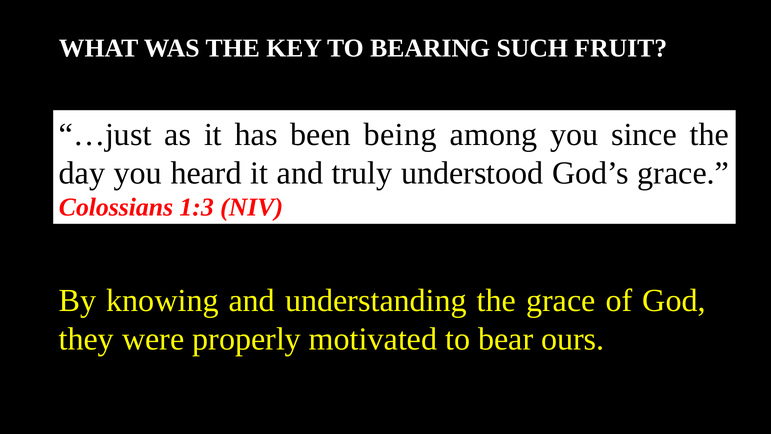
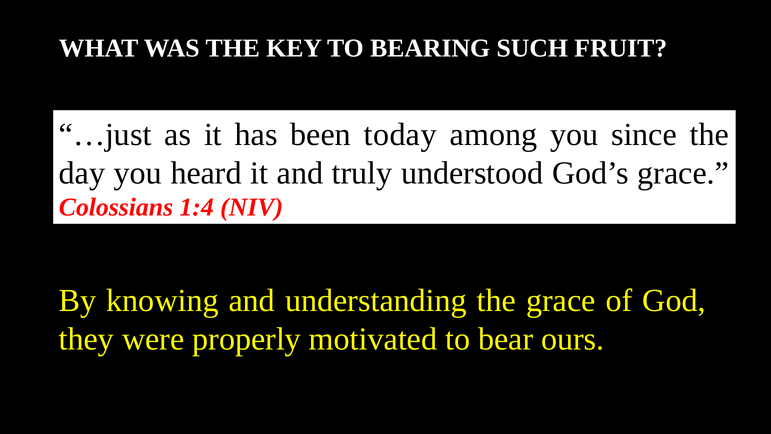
being: being -> today (400, 134)
1:3: 1:3 -> 1:4 (197, 207)
